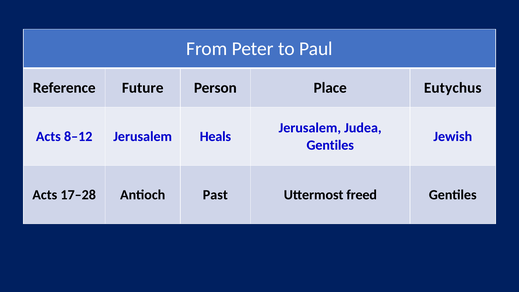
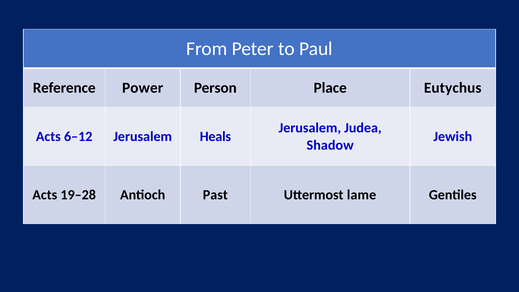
Future: Future -> Power (143, 88)
8–12: 8–12 -> 6–12 (78, 136)
Gentiles: Gentiles -> Shadow (330, 145)
17–28: 17–28 -> 19–28 (78, 195)
freed: freed -> lame (362, 195)
